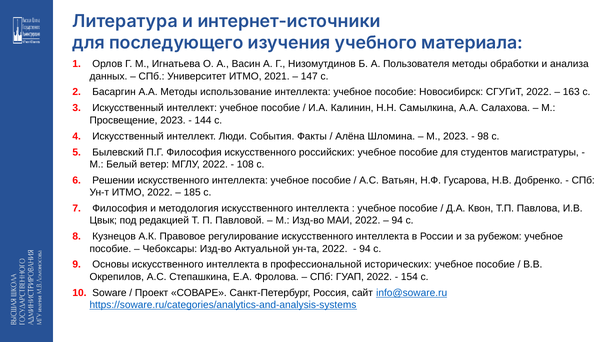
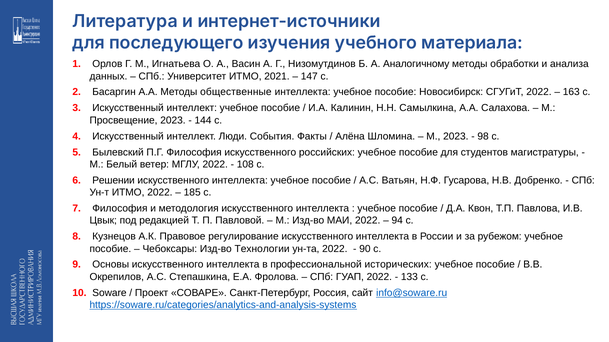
Пользователя: Пользователя -> Аналогичному (416, 64)
использование: использование -> общественные (236, 92)
Актуальной: Актуальной -> Технологии (262, 249)
94: 94 -> 90 (365, 249)
154: 154 -> 133 (409, 277)
